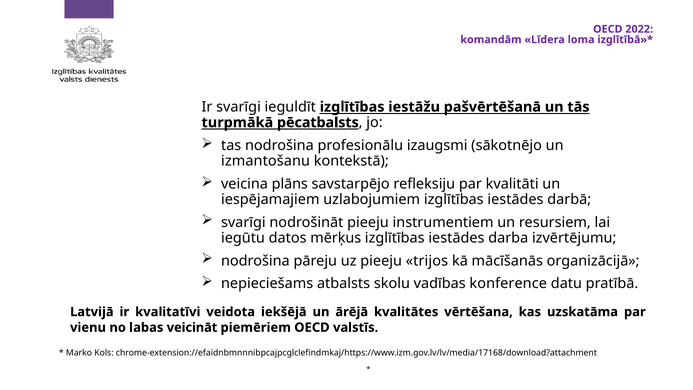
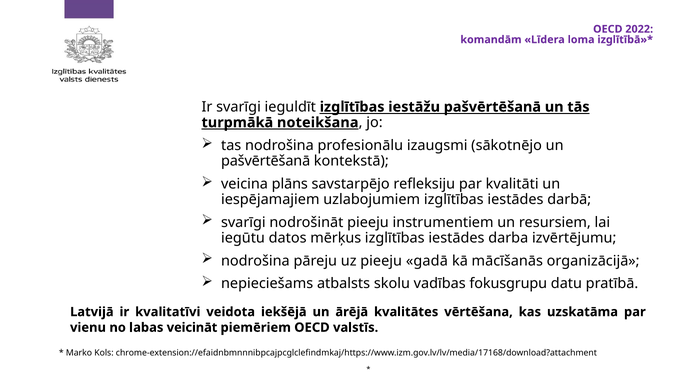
pēcatbalsts: pēcatbalsts -> noteikšana (318, 122)
izmantošanu: izmantošanu -> pašvērtēšanā (266, 161)
trijos: trijos -> gadā (427, 261)
konference: konference -> fokusgrupu (508, 283)
